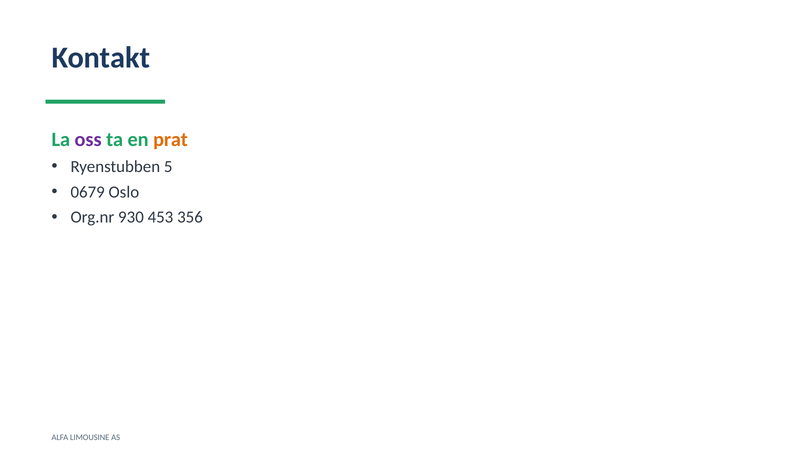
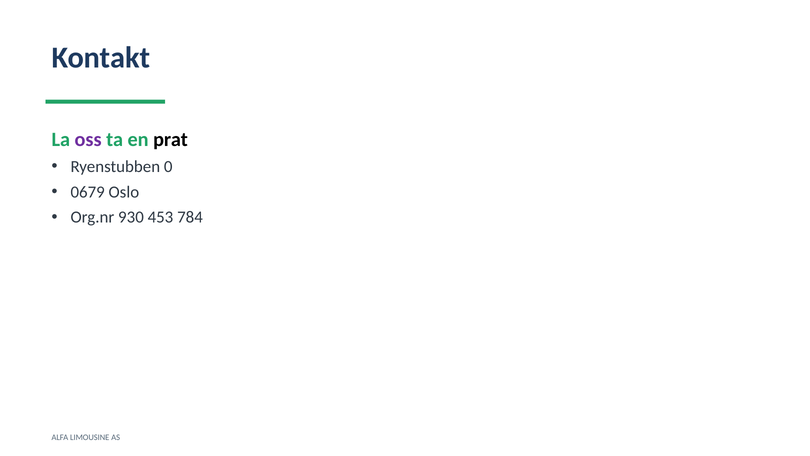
prat colour: orange -> black (171, 139)
5: 5 -> 0 (168, 167)
356: 356 -> 784 (190, 217)
